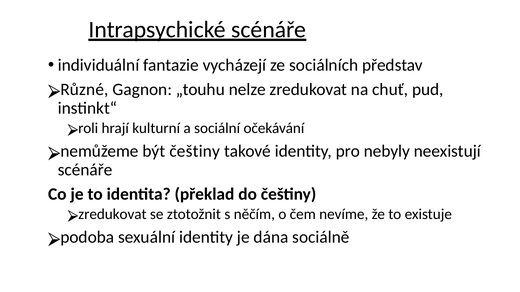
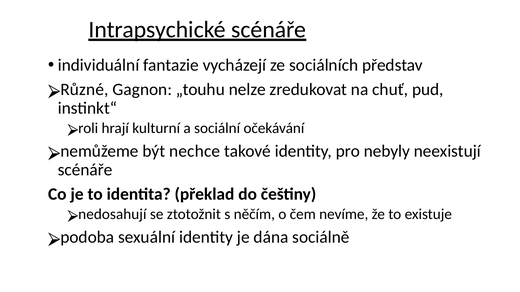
být češtiny: češtiny -> nechce (195, 151)
zredukovat: zredukovat -> nedosahují (112, 215)
